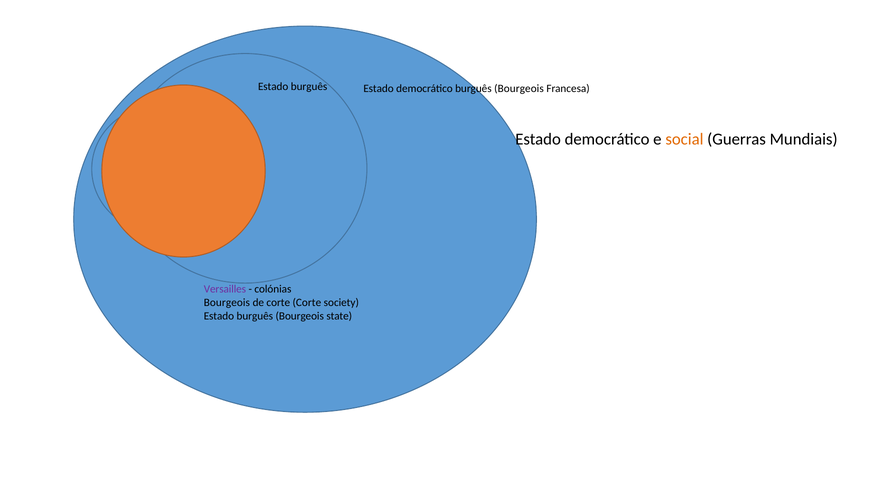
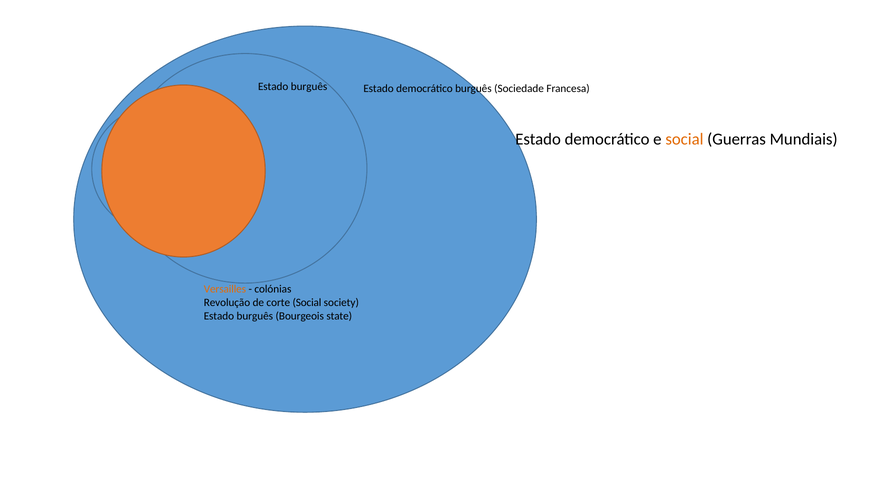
democrático burguês Bourgeois: Bourgeois -> Sociedade (519, 89)
Versailles colour: purple -> orange (225, 289)
Bourgeois: Bourgeois -> Revolução (227, 303)
corte Corte: Corte -> Social (307, 303)
